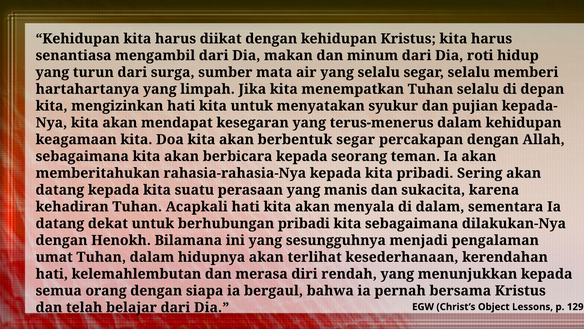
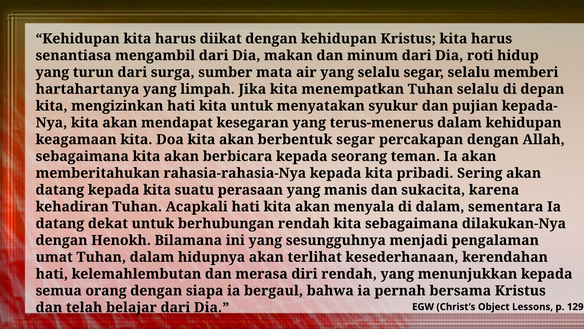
berhubungan pribadi: pribadi -> rendah (304, 223)
